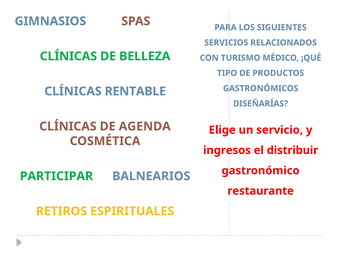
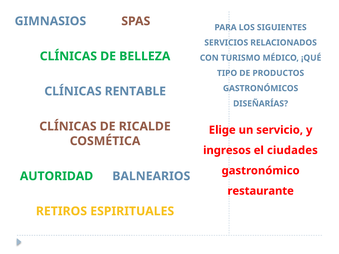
AGENDA: AGENDA -> RICALDE (145, 127)
distribuir: distribuir -> ciudades (292, 150)
PARTICIPAR: PARTICIPAR -> AUTORIDAD (57, 176)
